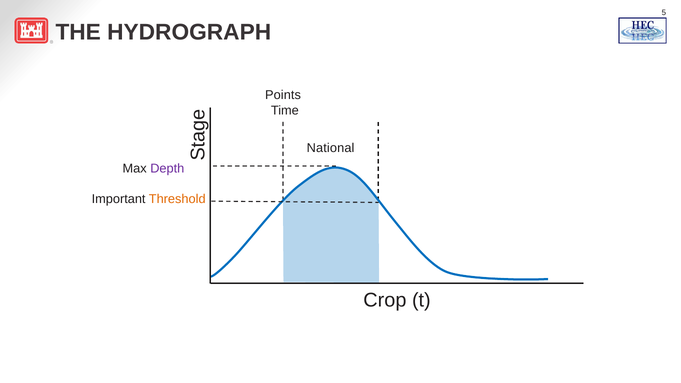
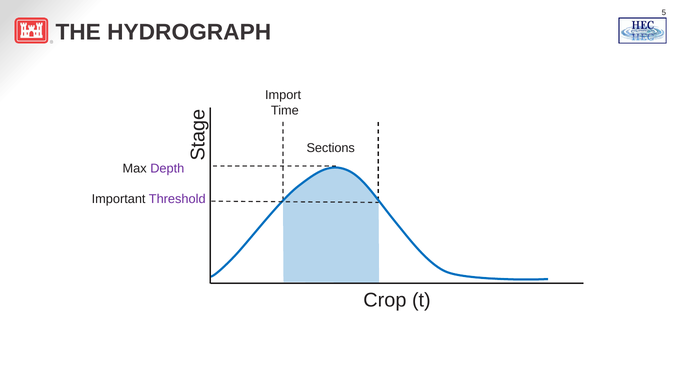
Points: Points -> Import (283, 95)
National: National -> Sections (331, 148)
Threshold colour: orange -> purple (177, 199)
